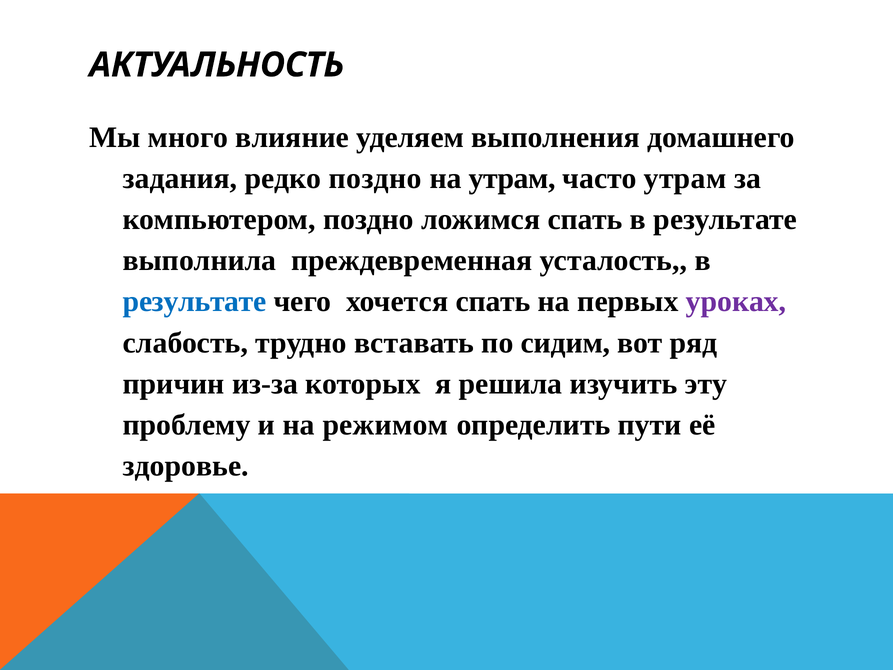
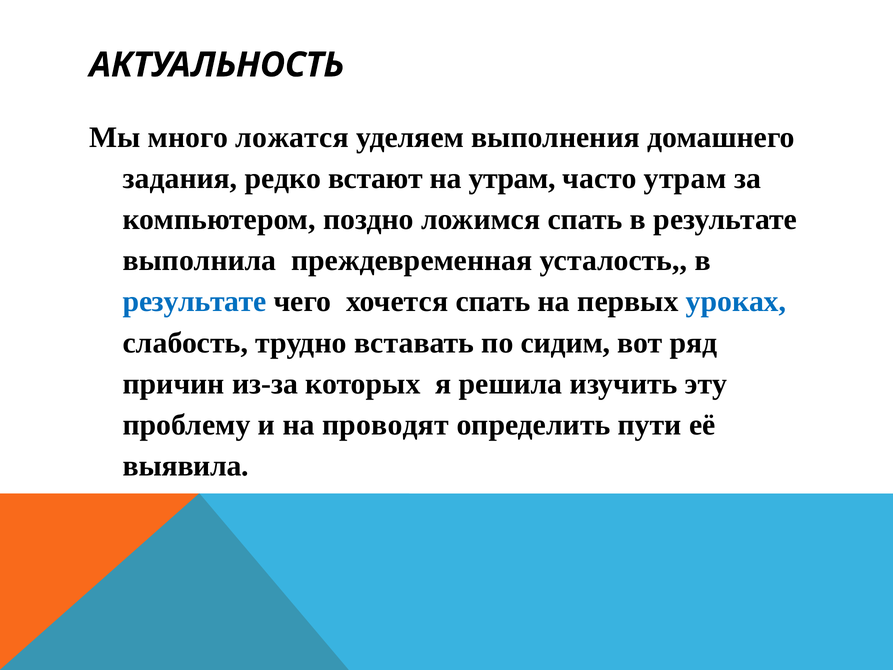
влияние: влияние -> ложатся (292, 137)
редко поздно: поздно -> встают (375, 178)
уроках colour: purple -> blue (736, 301)
режимом: режимом -> проводят (385, 425)
здоровье: здоровье -> выявила (186, 466)
